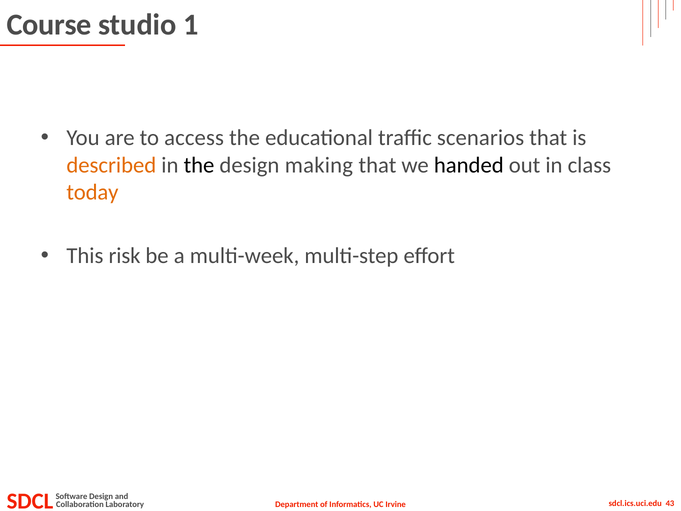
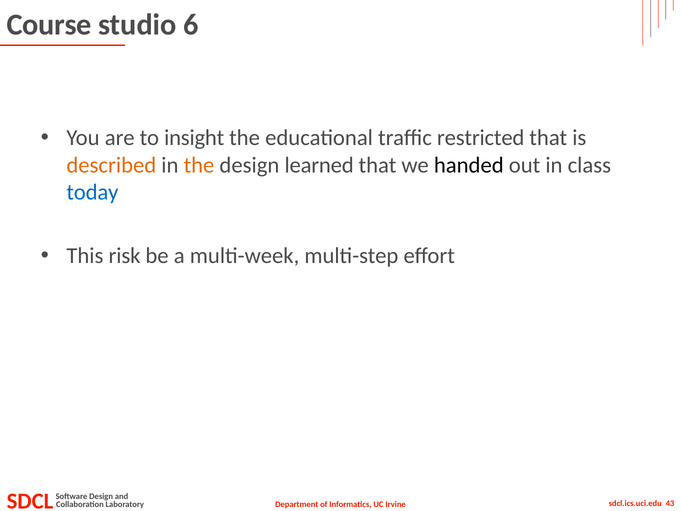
1: 1 -> 6 (191, 25)
access: access -> insight (194, 138)
scenarios: scenarios -> restricted (481, 138)
the colour: black -> orange (199, 165)
making: making -> learned (319, 165)
today colour: orange -> blue (92, 192)
